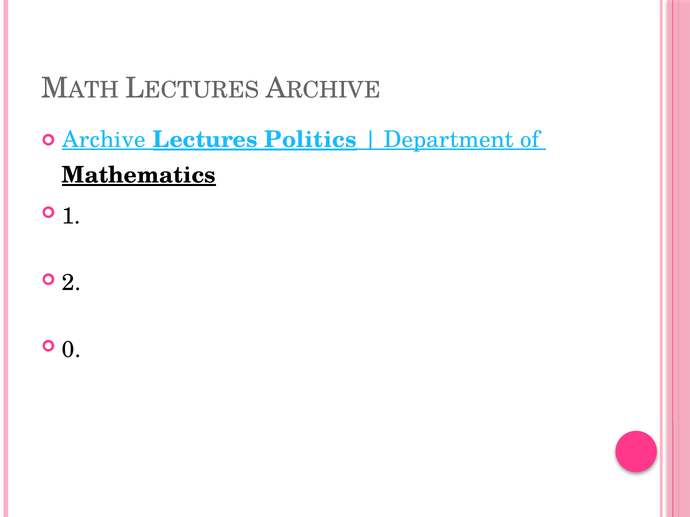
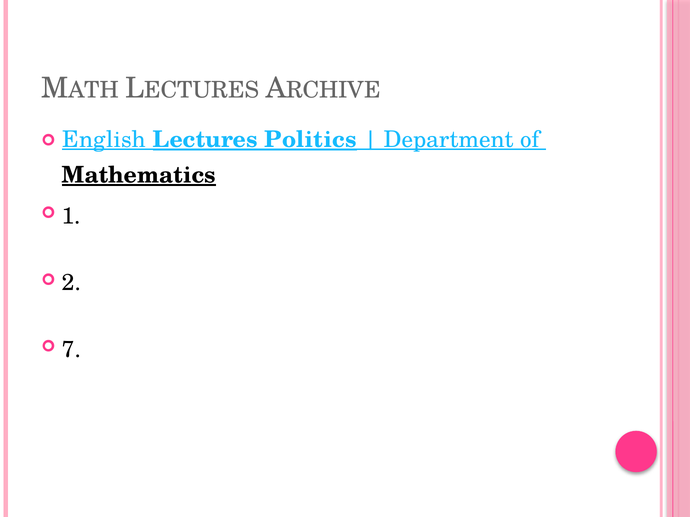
Archive: Archive -> English (104, 140)
0: 0 -> 7 (72, 350)
